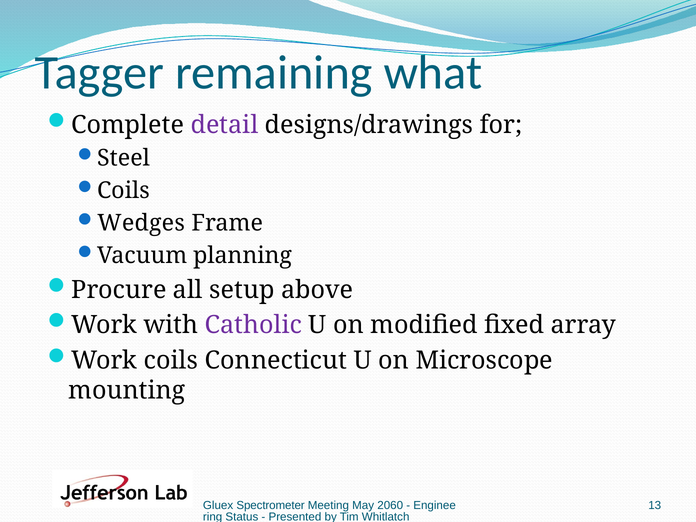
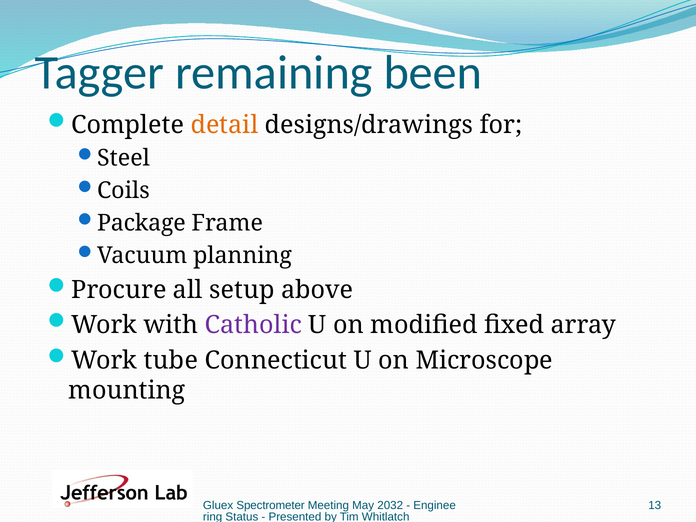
what: what -> been (433, 73)
detail colour: purple -> orange (224, 125)
Wedges: Wedges -> Package (141, 223)
Work coils: coils -> tube (171, 360)
2060: 2060 -> 2032 (390, 505)
